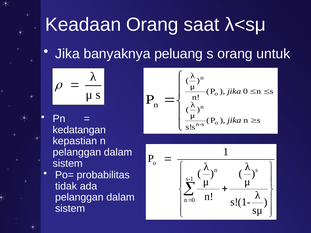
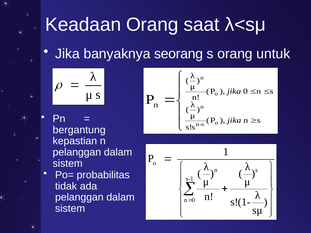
peluang: peluang -> seorang (179, 54)
kedatangan: kedatangan -> bergantung (79, 130)
